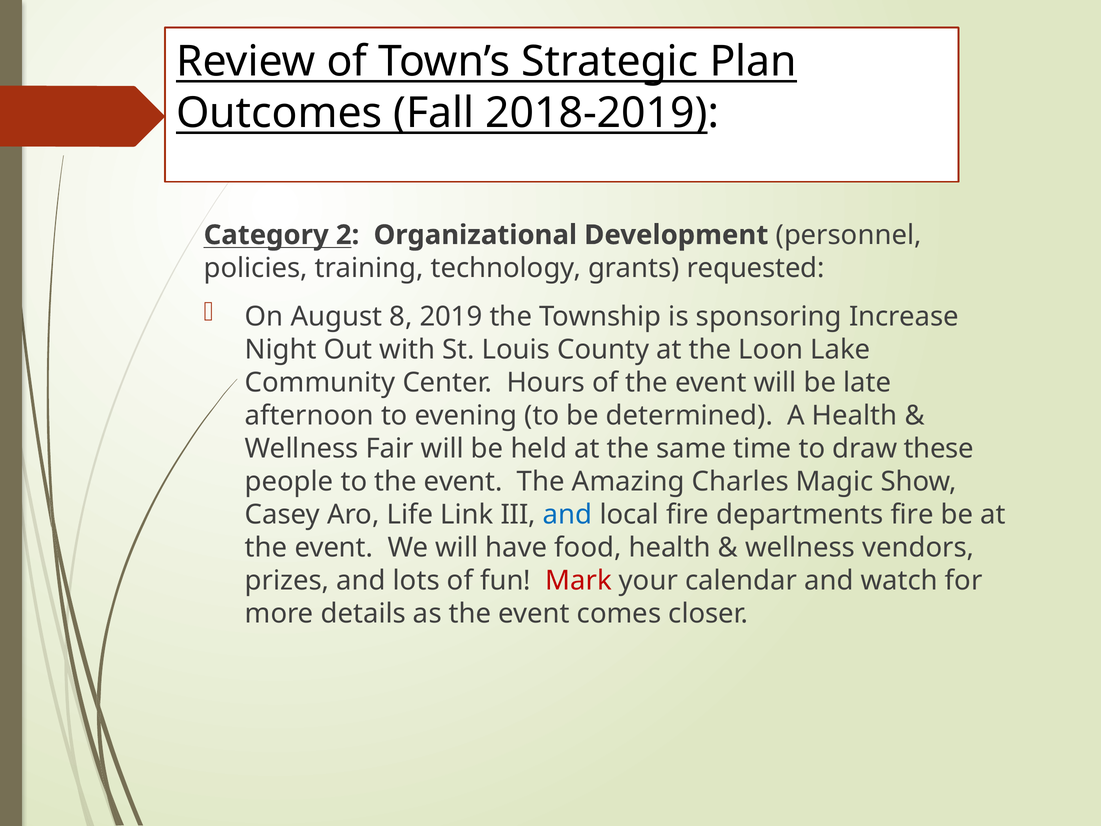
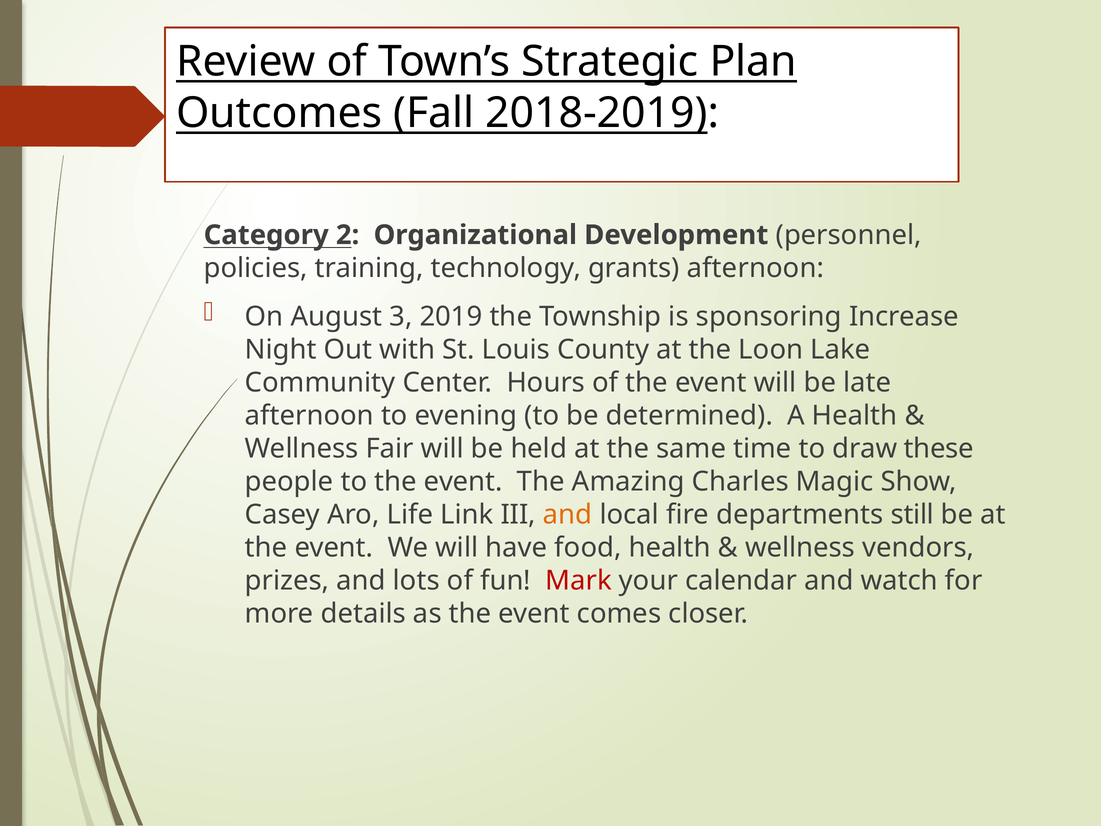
grants requested: requested -> afternoon (755, 268)
8: 8 -> 3 (401, 316)
and colour: blue -> orange (568, 514)
departments fire: fire -> still (912, 514)
